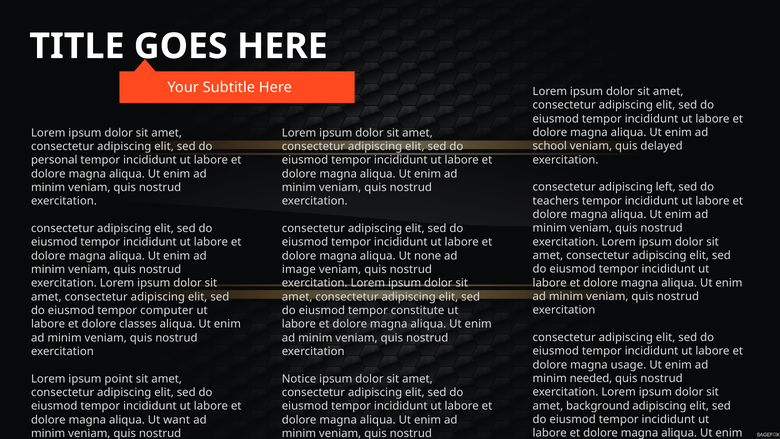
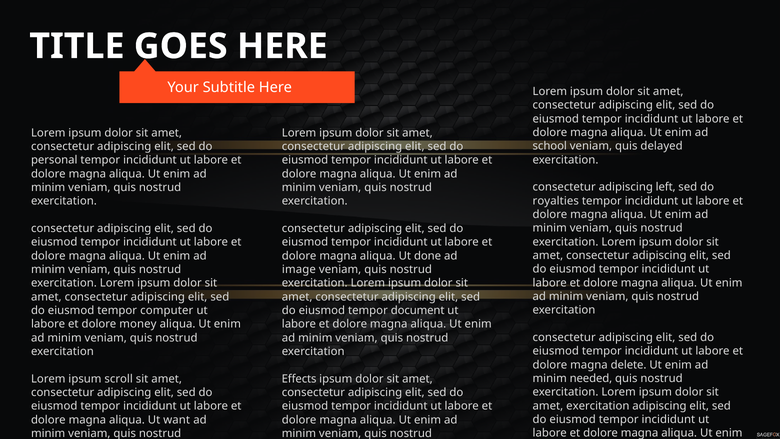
teachers: teachers -> royalties (556, 201)
none: none -> done (428, 256)
constitute: constitute -> document (418, 310)
classes: classes -> money (138, 324)
usage: usage -> delete (629, 365)
point: point -> scroll (119, 379)
Notice: Notice -> Effects (299, 379)
amet background: background -> exercitation (598, 406)
